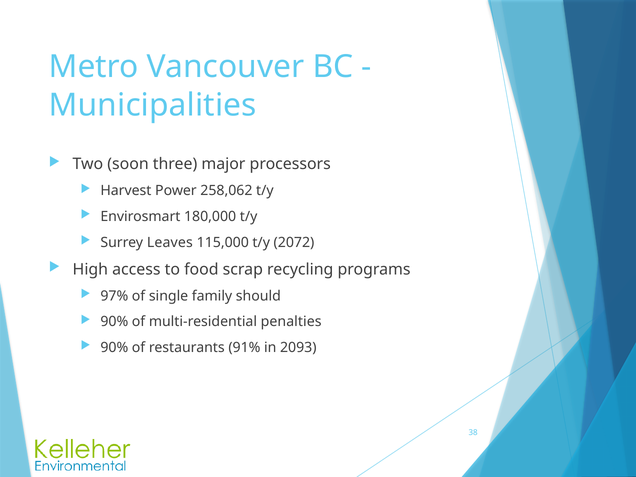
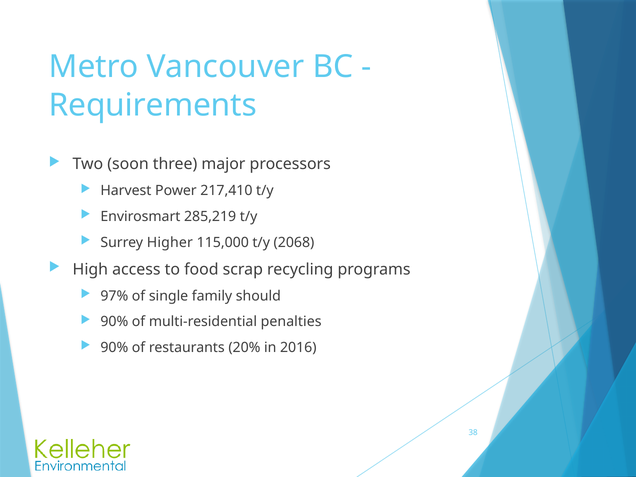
Municipalities: Municipalities -> Requirements (153, 105)
258,062: 258,062 -> 217,410 (226, 191)
180,000: 180,000 -> 285,219 (210, 217)
Leaves: Leaves -> Higher (170, 242)
2072: 2072 -> 2068 (294, 242)
91%: 91% -> 20% (244, 348)
2093: 2093 -> 2016 (298, 348)
